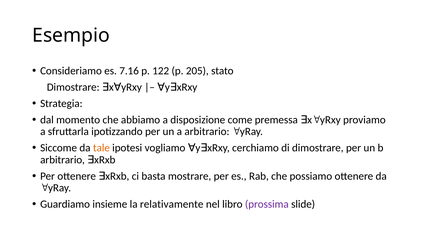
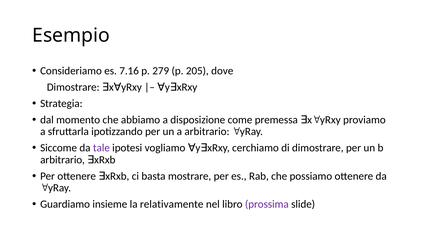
122: 122 -> 279 (161, 71)
stato: stato -> dove (222, 71)
tale colour: orange -> purple (101, 148)
